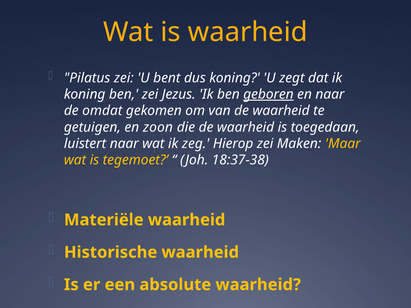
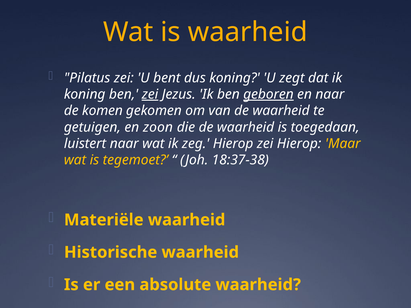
zei underline: none -> present (150, 94)
omdat: omdat -> komen (102, 111)
zei Maken: Maken -> Hierop (299, 144)
